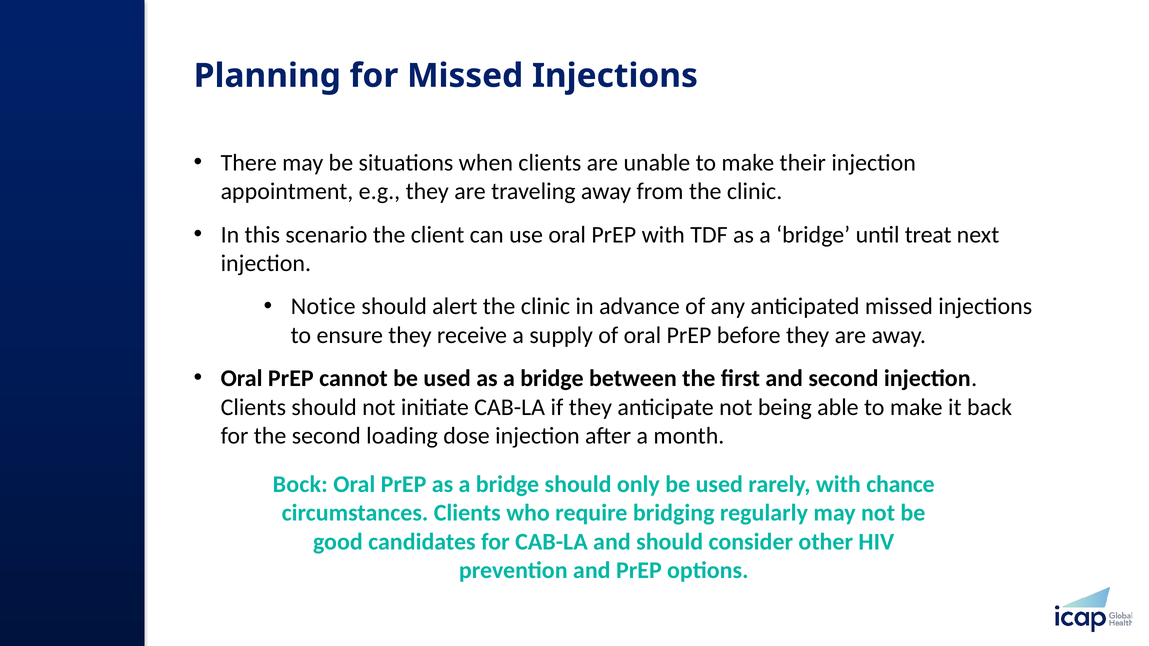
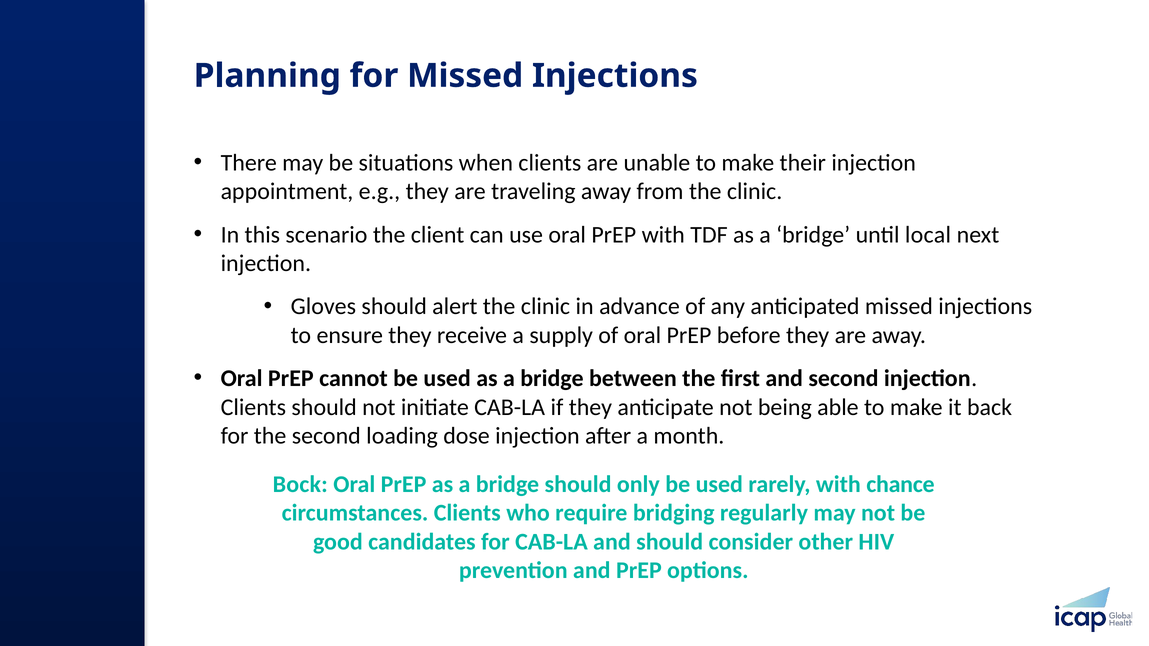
treat: treat -> local (928, 235)
Notice: Notice -> Gloves (323, 307)
